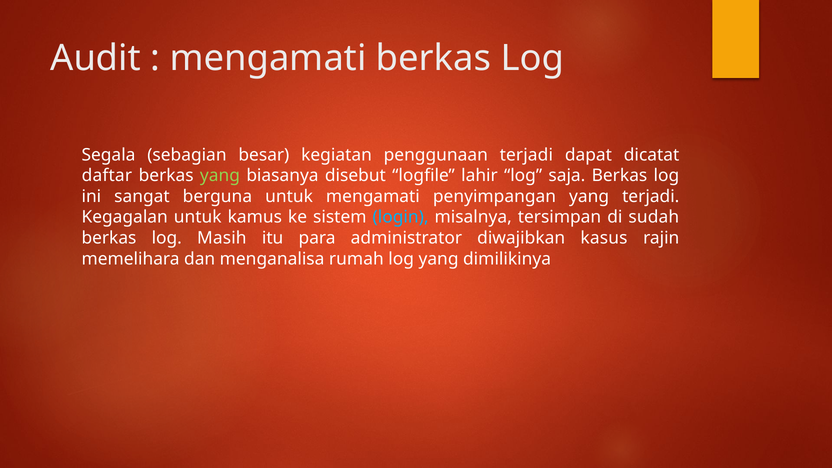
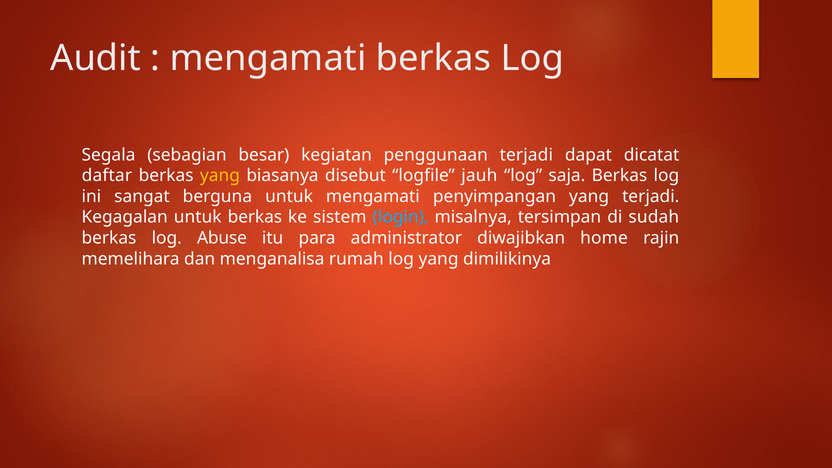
yang colour: light green -> yellow (220, 176)
lahir: lahir -> jauh (479, 176)
untuk kamus: kamus -> berkas (255, 217)
Masih: Masih -> Abuse (222, 238)
kasus: kasus -> home (604, 238)
